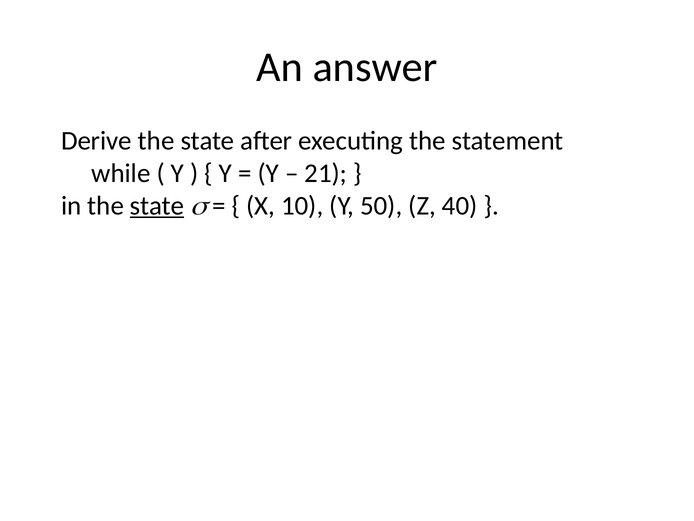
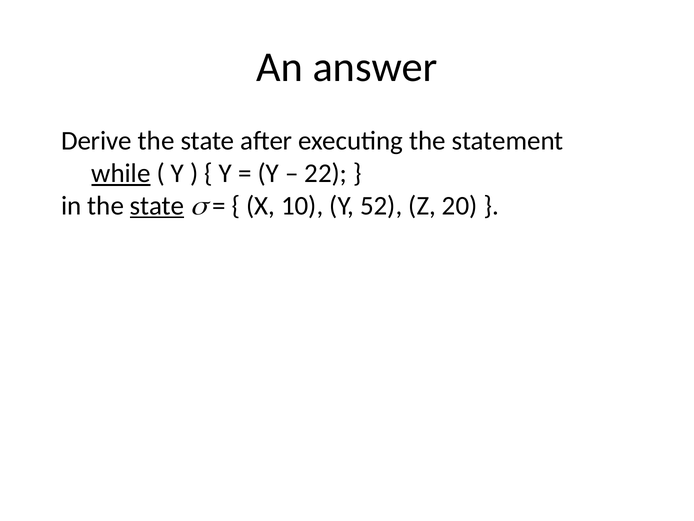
while underline: none -> present (121, 173)
21: 21 -> 22 (326, 173)
50: 50 -> 52 (381, 206)
40: 40 -> 20 (460, 206)
